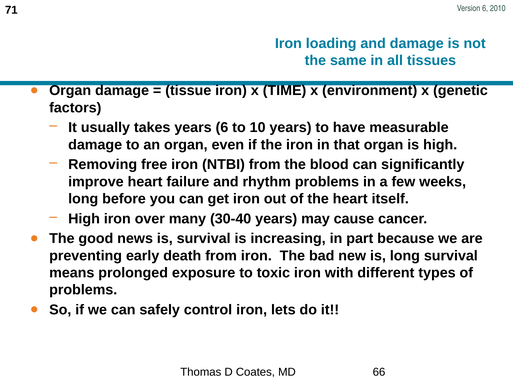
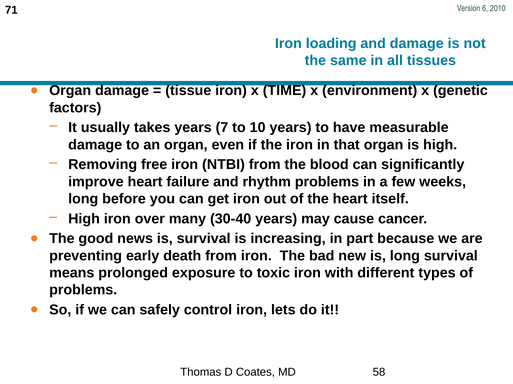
years 6: 6 -> 7 (222, 128)
66: 66 -> 58 (379, 373)
